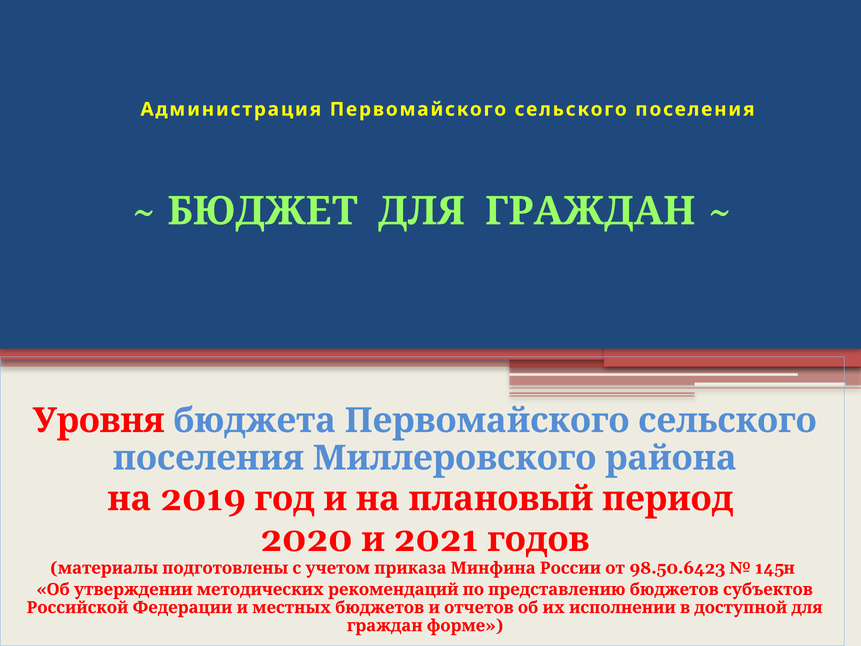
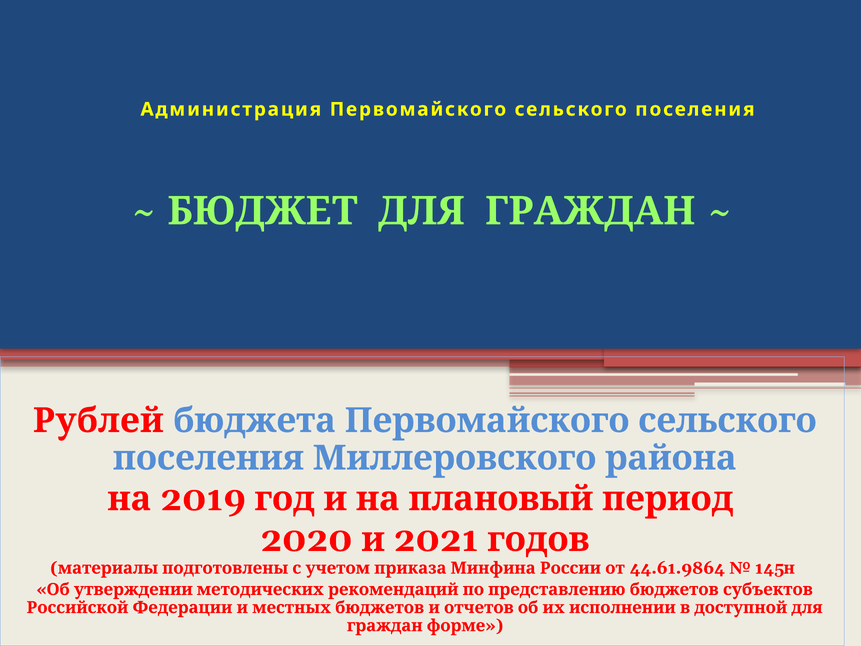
Уровня: Уровня -> Рублей (98, 420)
98.50.6423: 98.50.6423 -> 44.61.9864 (677, 568)
